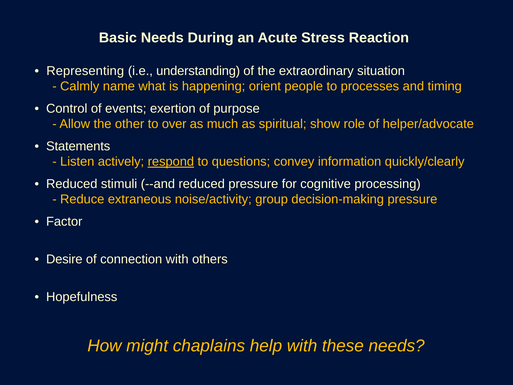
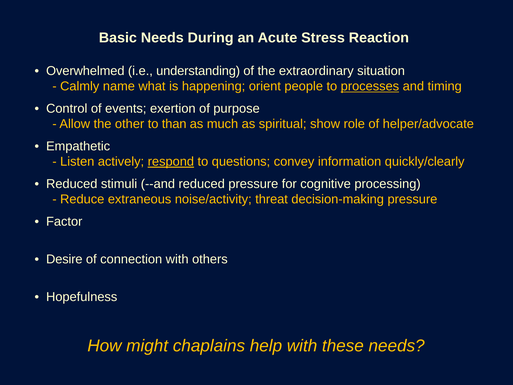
Representing: Representing -> Overwhelmed (85, 71)
processes underline: none -> present (370, 86)
over: over -> than (174, 124)
Statements: Statements -> Empathetic (78, 146)
group: group -> threat (272, 199)
